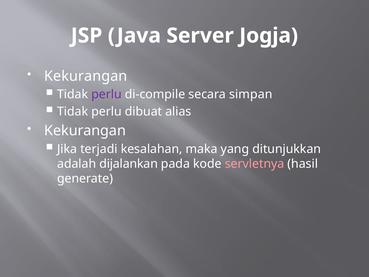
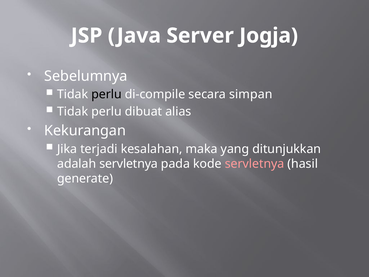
Kekurangan: Kekurangan -> Sebelumnya (86, 76)
perlu colour: purple -> black (107, 94)
adalah dijalankan: dijalankan -> servletnya (129, 164)
